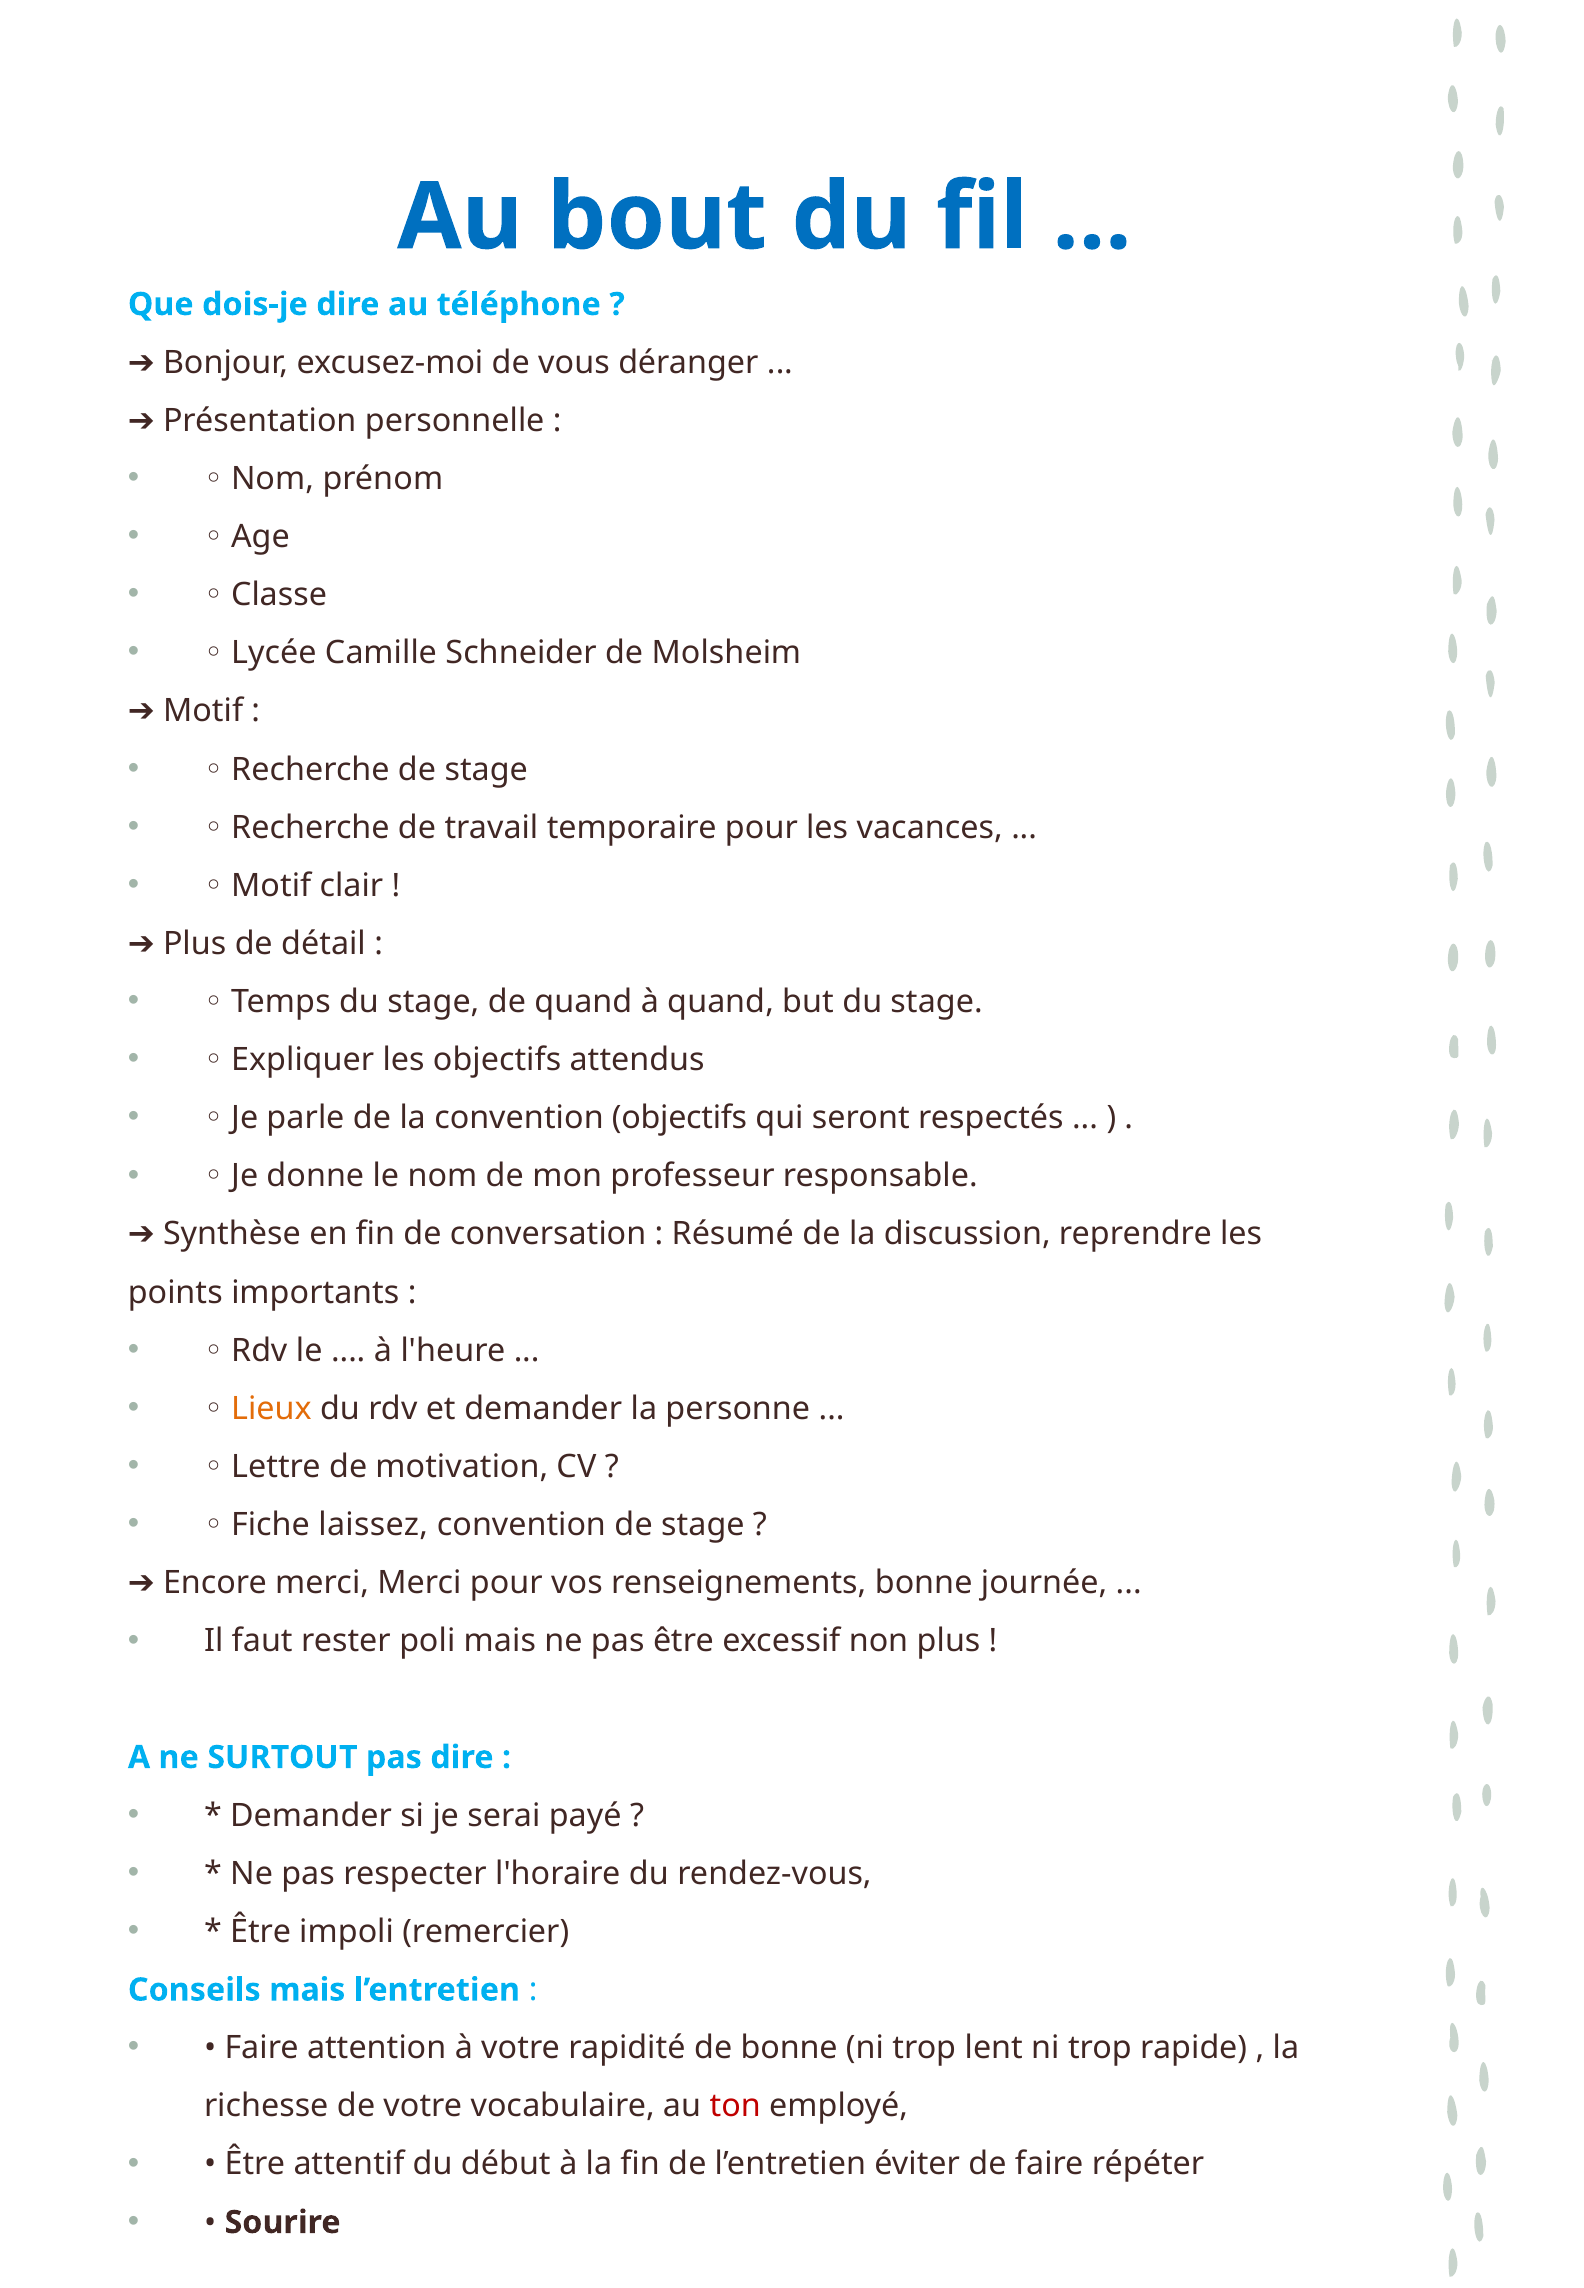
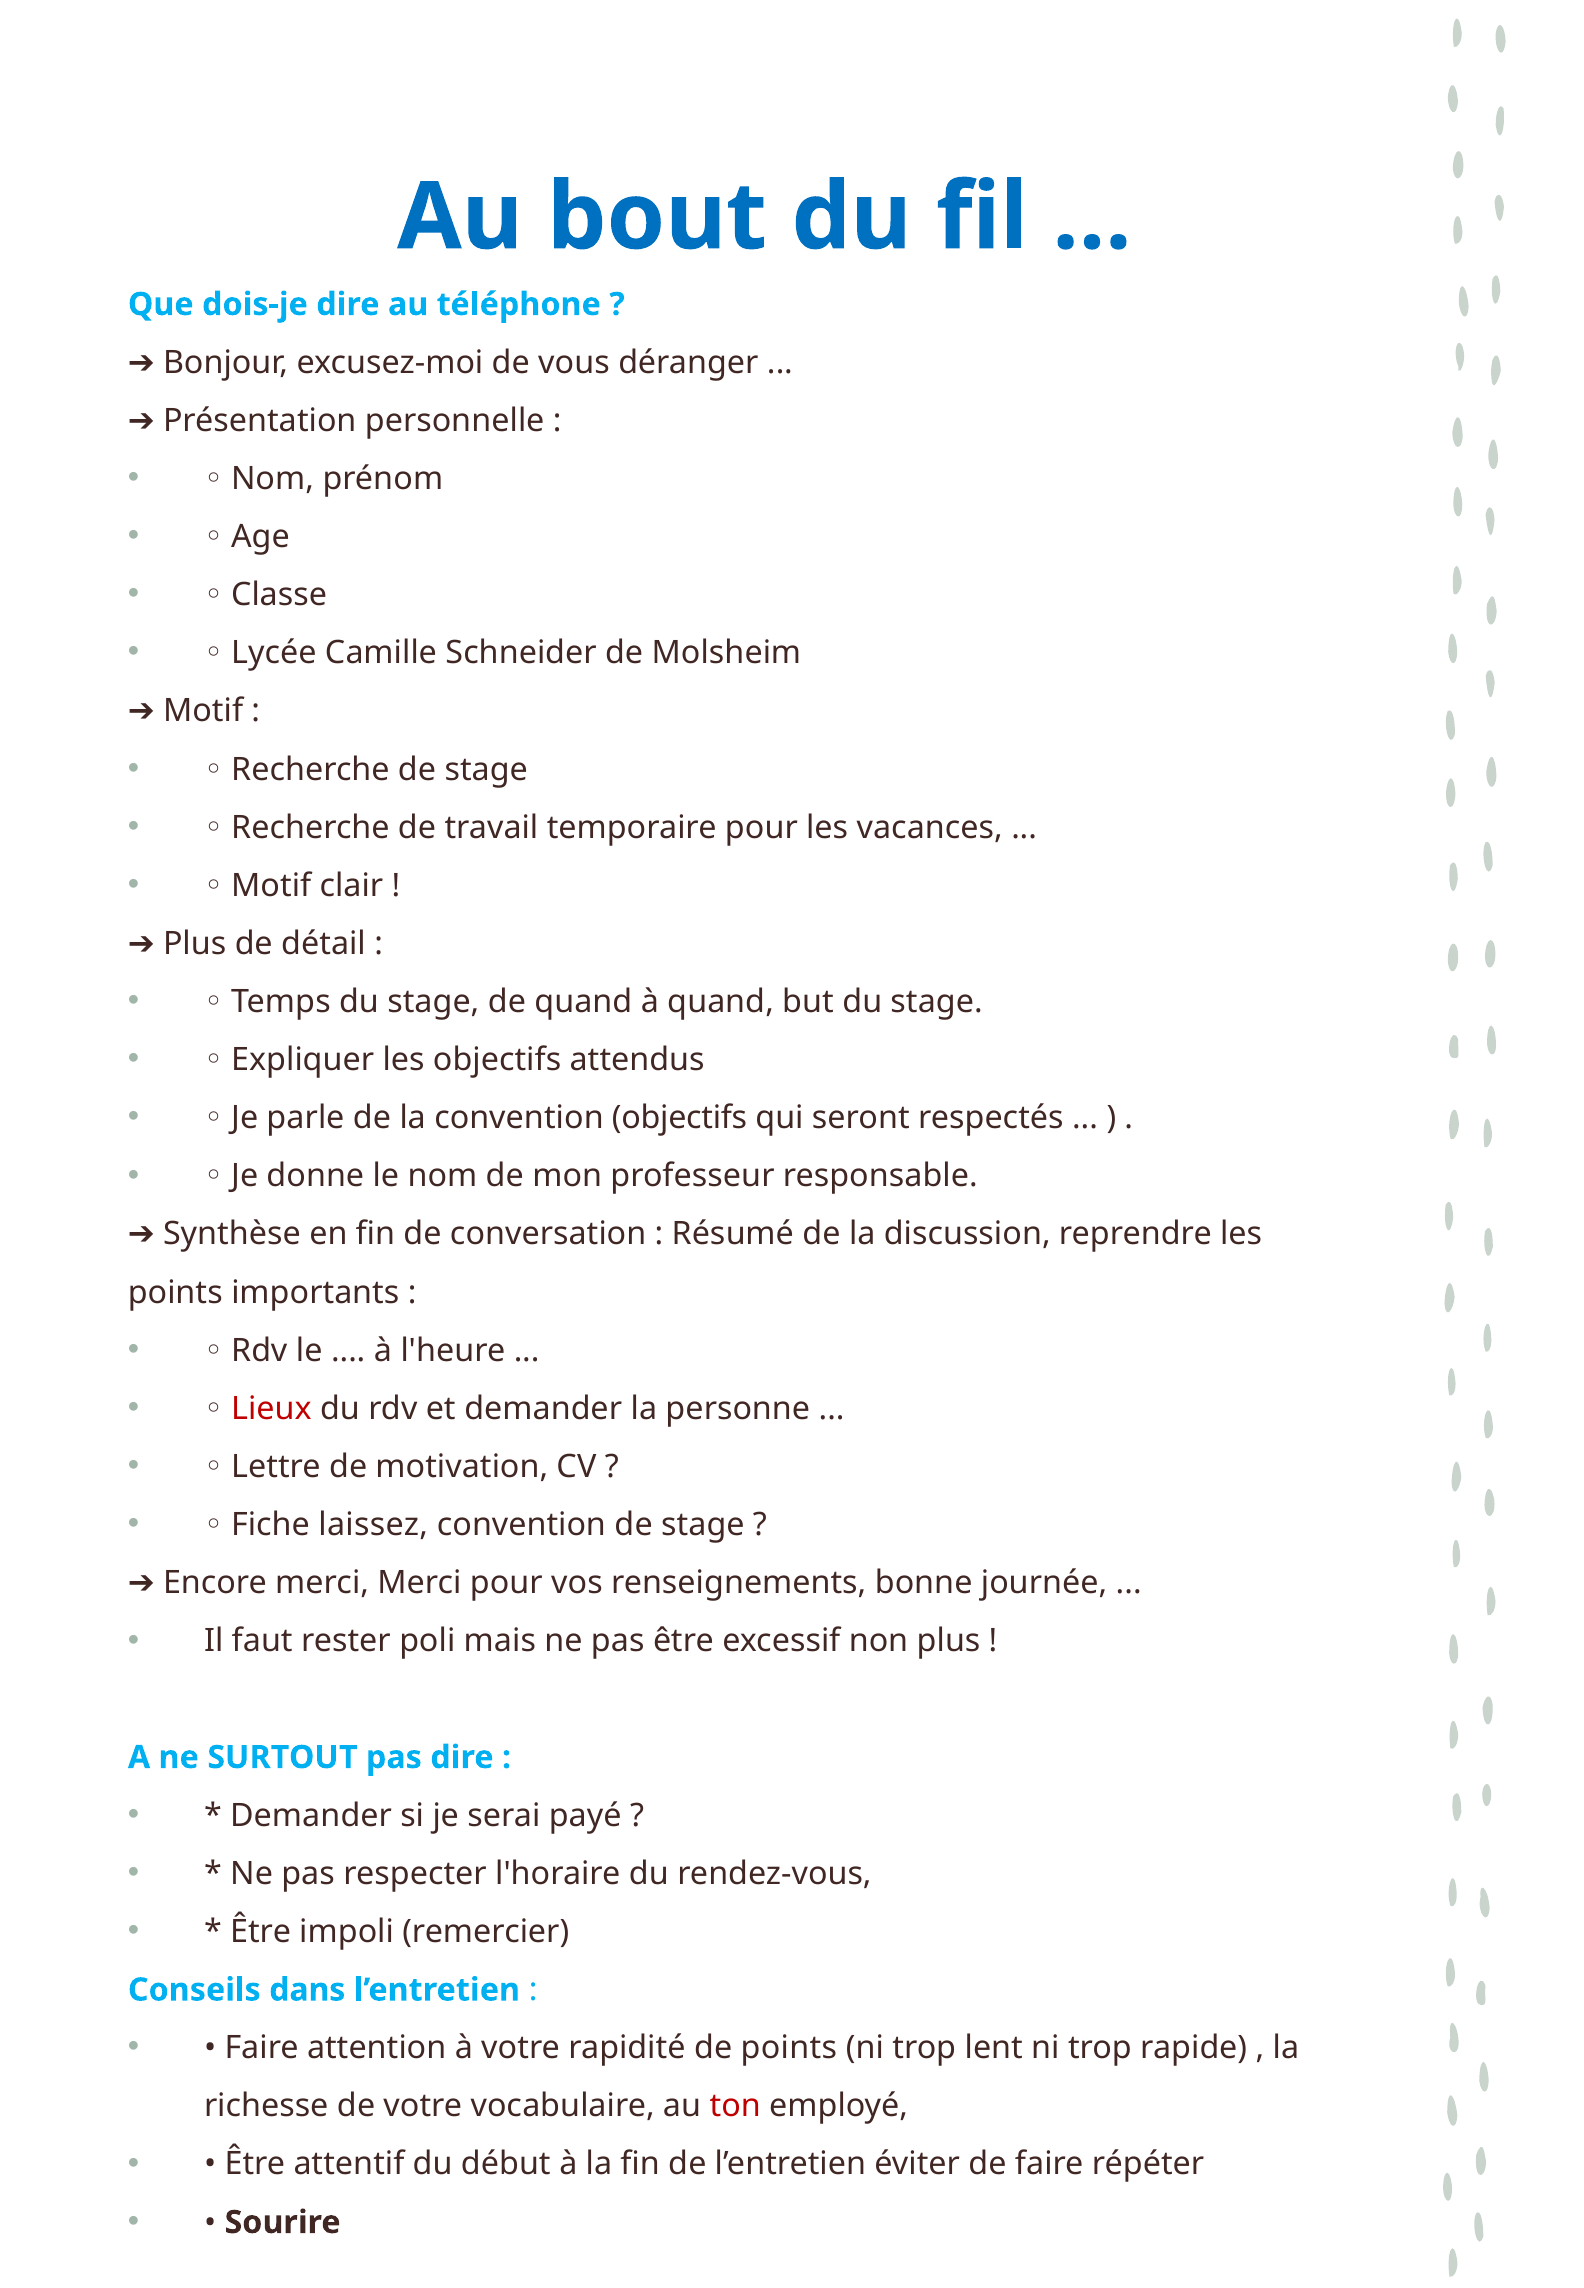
Lieux colour: orange -> red (271, 1409)
Conseils mais: mais -> dans (307, 1990)
de bonne: bonne -> points (789, 2048)
